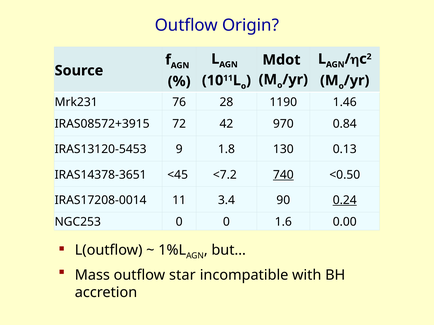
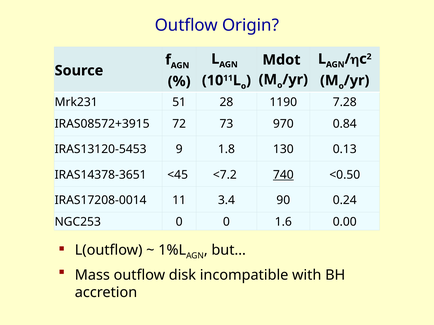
76: 76 -> 51 (179, 102)
1.46: 1.46 -> 7.28 (345, 102)
42: 42 -> 73 (226, 124)
0.24 underline: present -> none (345, 201)
star: star -> disk (182, 275)
